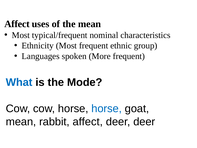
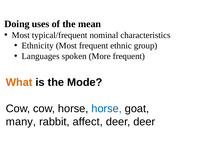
Affect: Affect -> Doing (17, 24)
What colour: blue -> orange (19, 82)
mean: mean -> many (21, 122)
